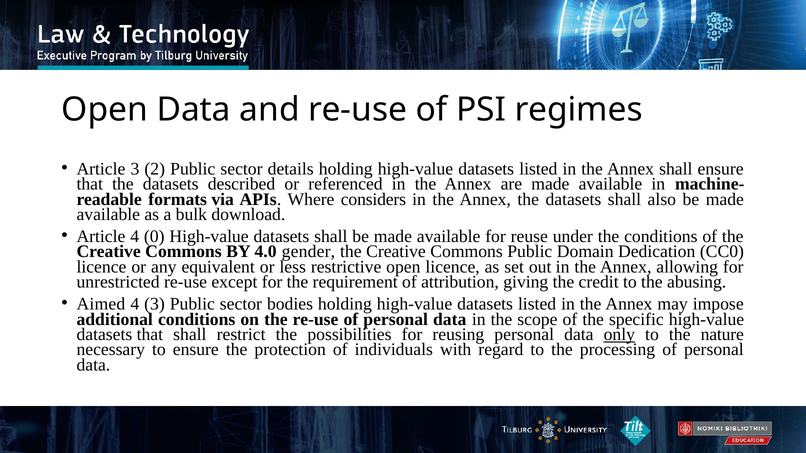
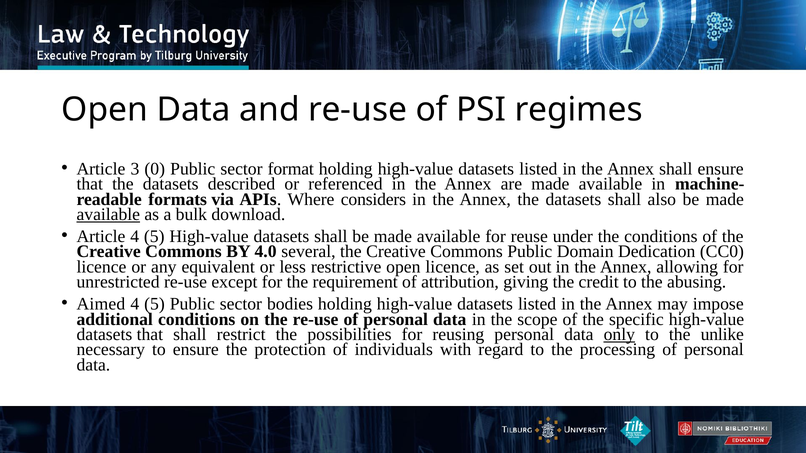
2: 2 -> 0 (155, 169)
details: details -> format (291, 169)
available underline: none -> present (108, 215)
Article 4 0: 0 -> 5 (154, 237)
gender: gender -> several (308, 252)
3: 3 -> 5 (154, 304)
nature: nature -> unlike (722, 335)
